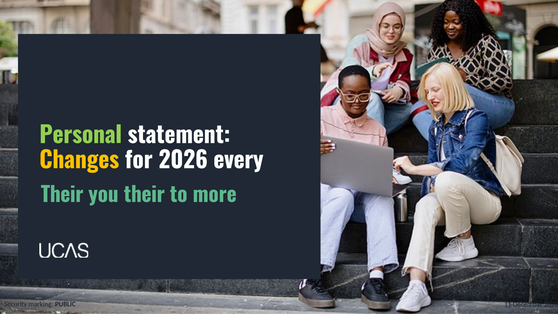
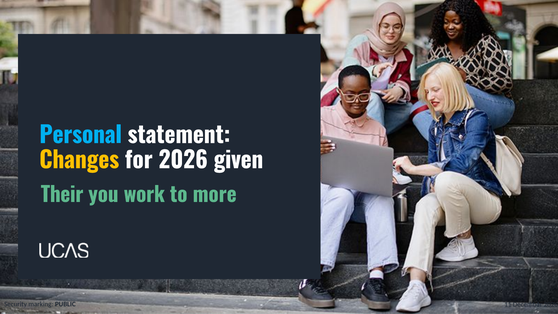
Personal colour: light green -> light blue (81, 135)
every: every -> given (238, 160)
you their: their -> work (144, 195)
